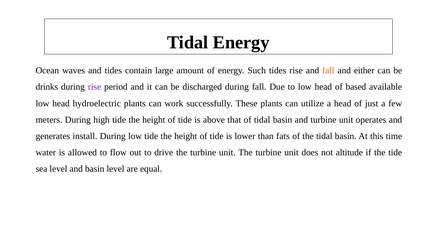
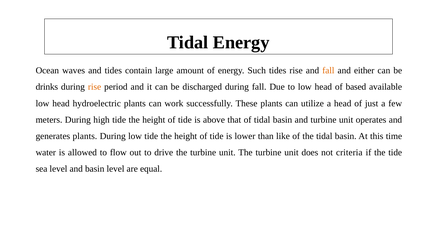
rise colour: purple -> orange (95, 87)
generates install: install -> plants (85, 136)
fats: fats -> like (283, 136)
altitude: altitude -> criteria (349, 153)
